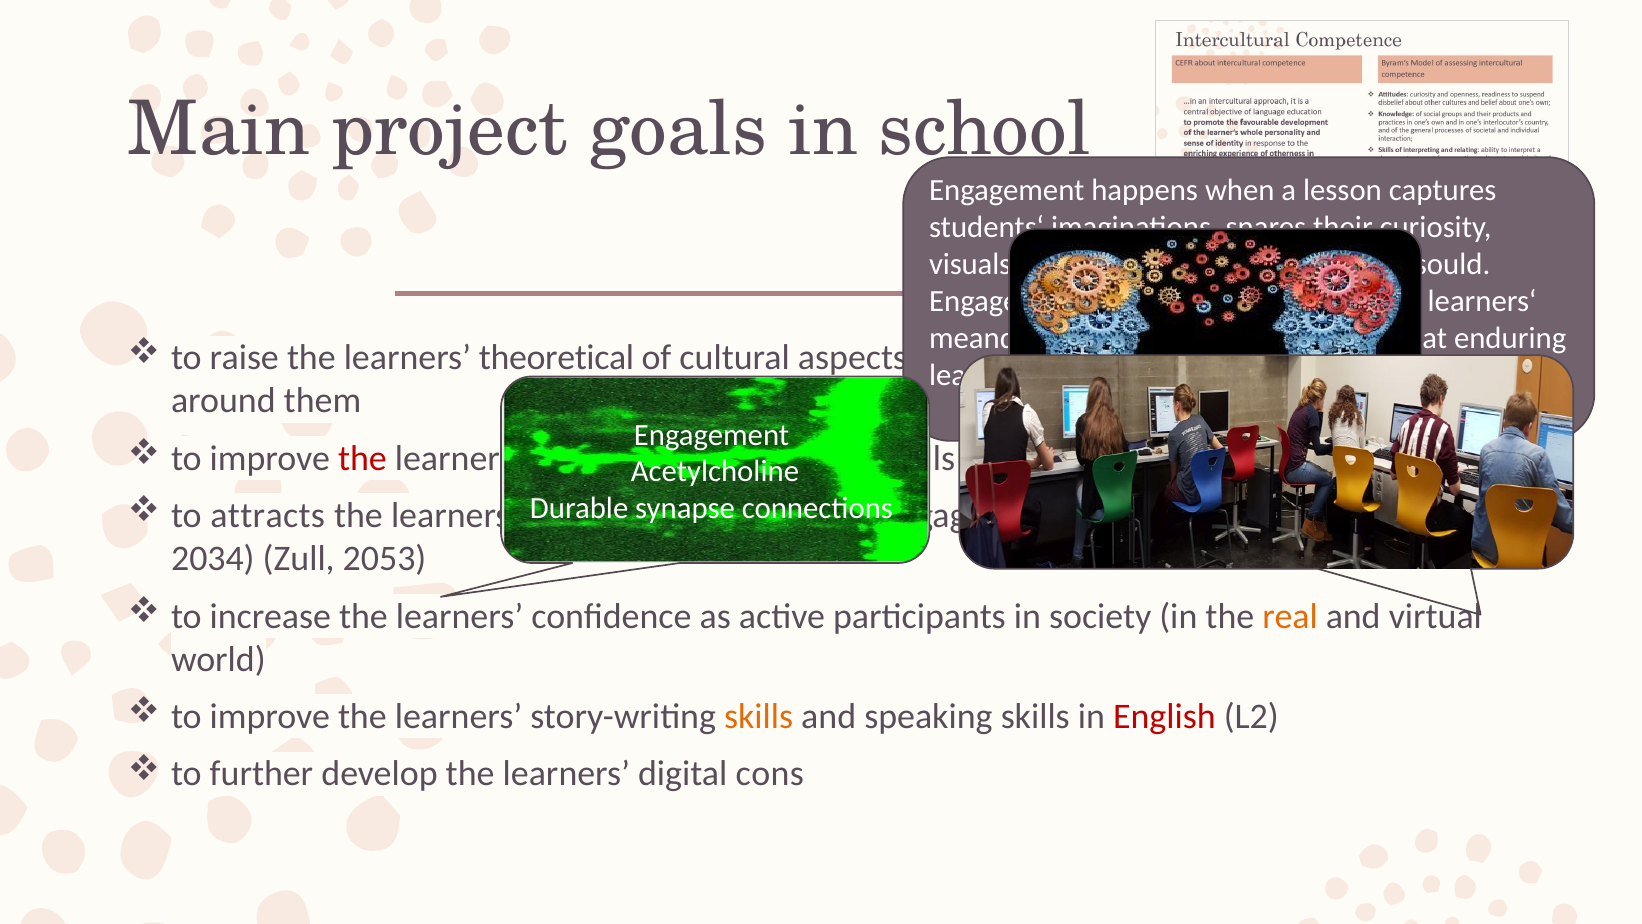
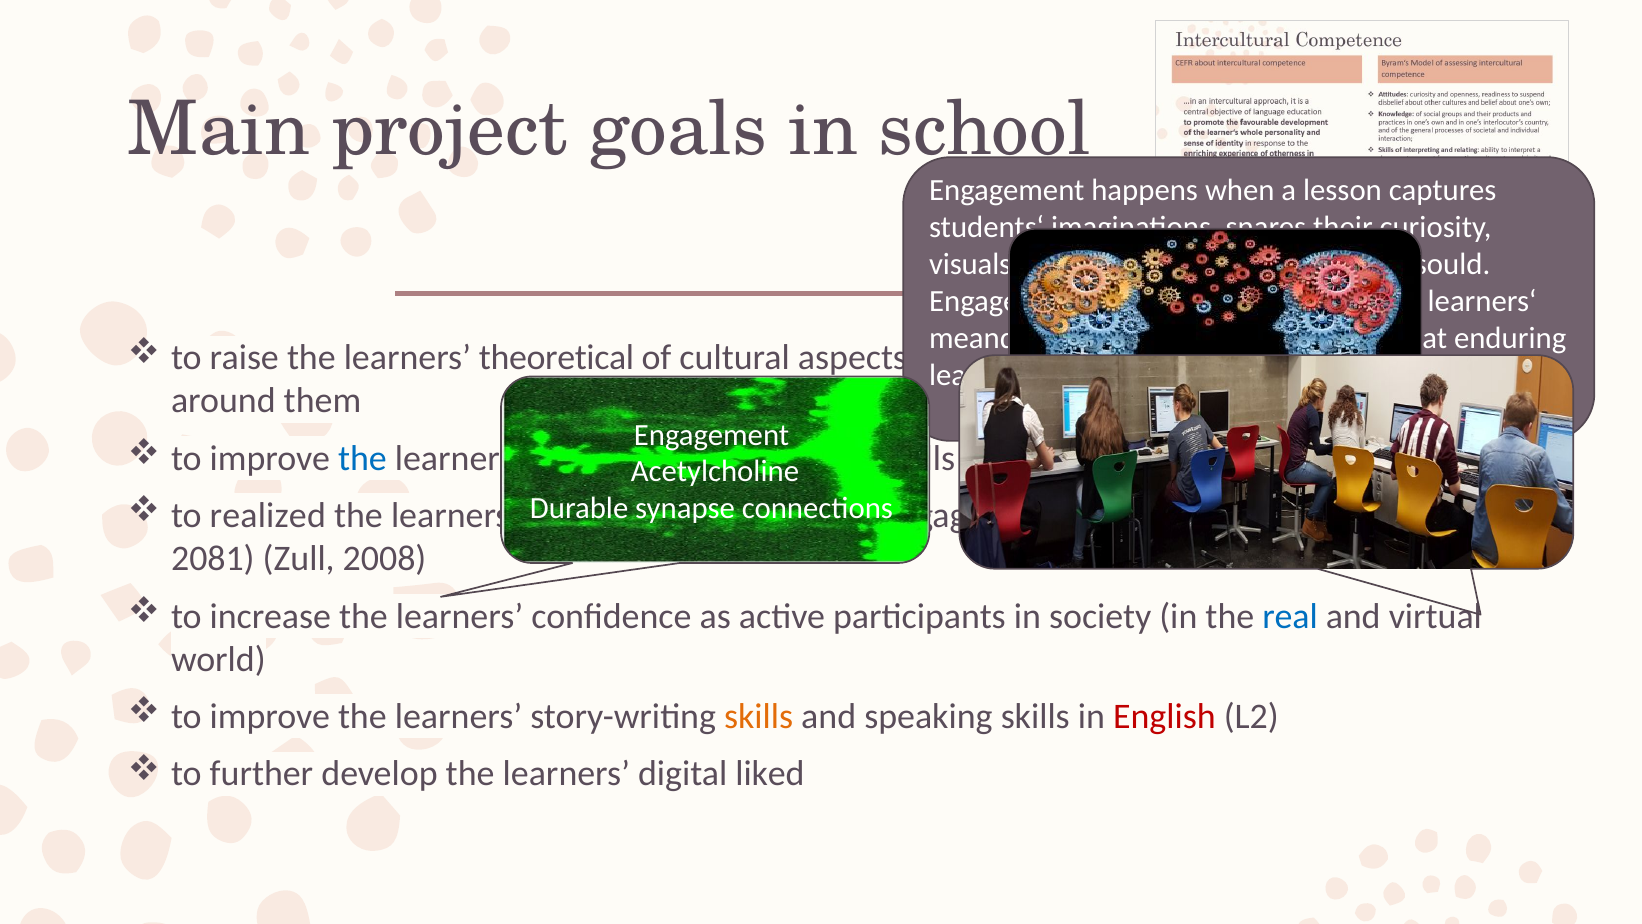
the colour: red -> blue (362, 458)
to attracts: attracts -> realized (268, 516)
2034: 2034 -> 2081 (213, 559)
2053: 2053 -> 2008 (385, 559)
real colour: orange -> blue (1290, 616)
cons: cons -> liked (770, 774)
